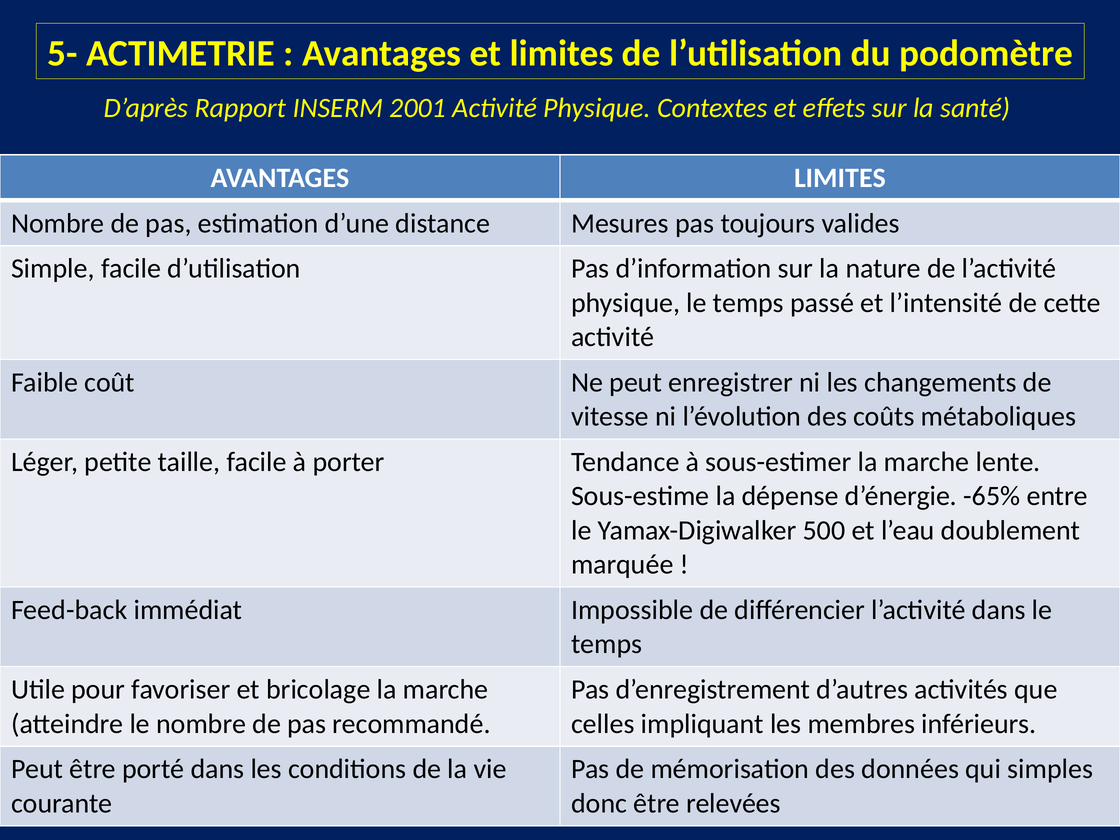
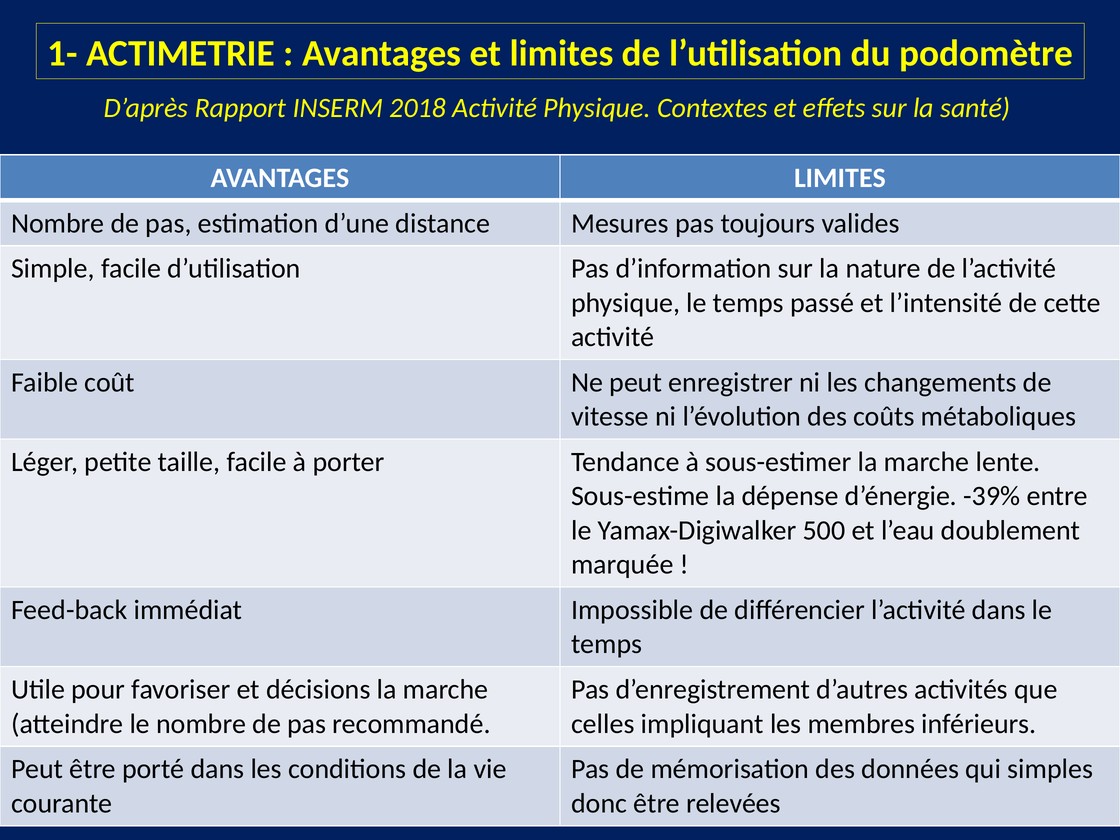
5-: 5- -> 1- (63, 54)
2001: 2001 -> 2018 (418, 108)
-65%: -65% -> -39% (992, 496)
bricolage: bricolage -> décisions (318, 690)
